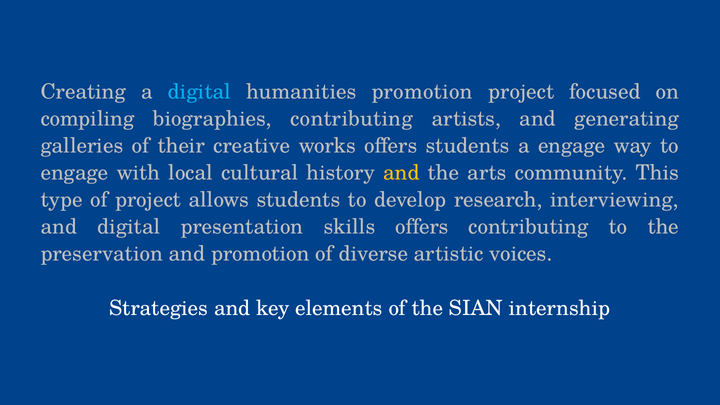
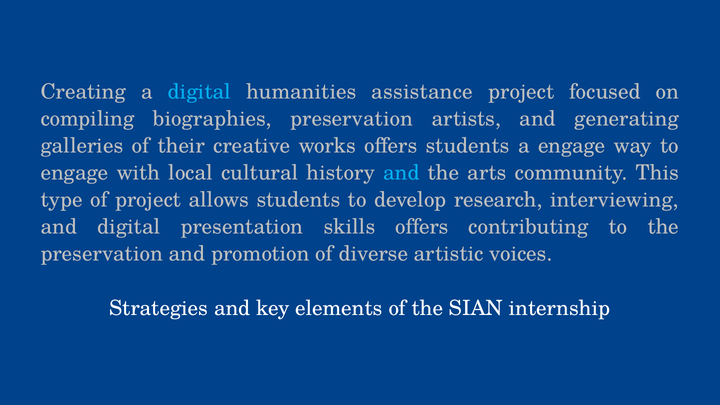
humanities promotion: promotion -> assistance (422, 92)
biographies contributing: contributing -> preservation (352, 119)
and colour: yellow -> light blue (401, 173)
